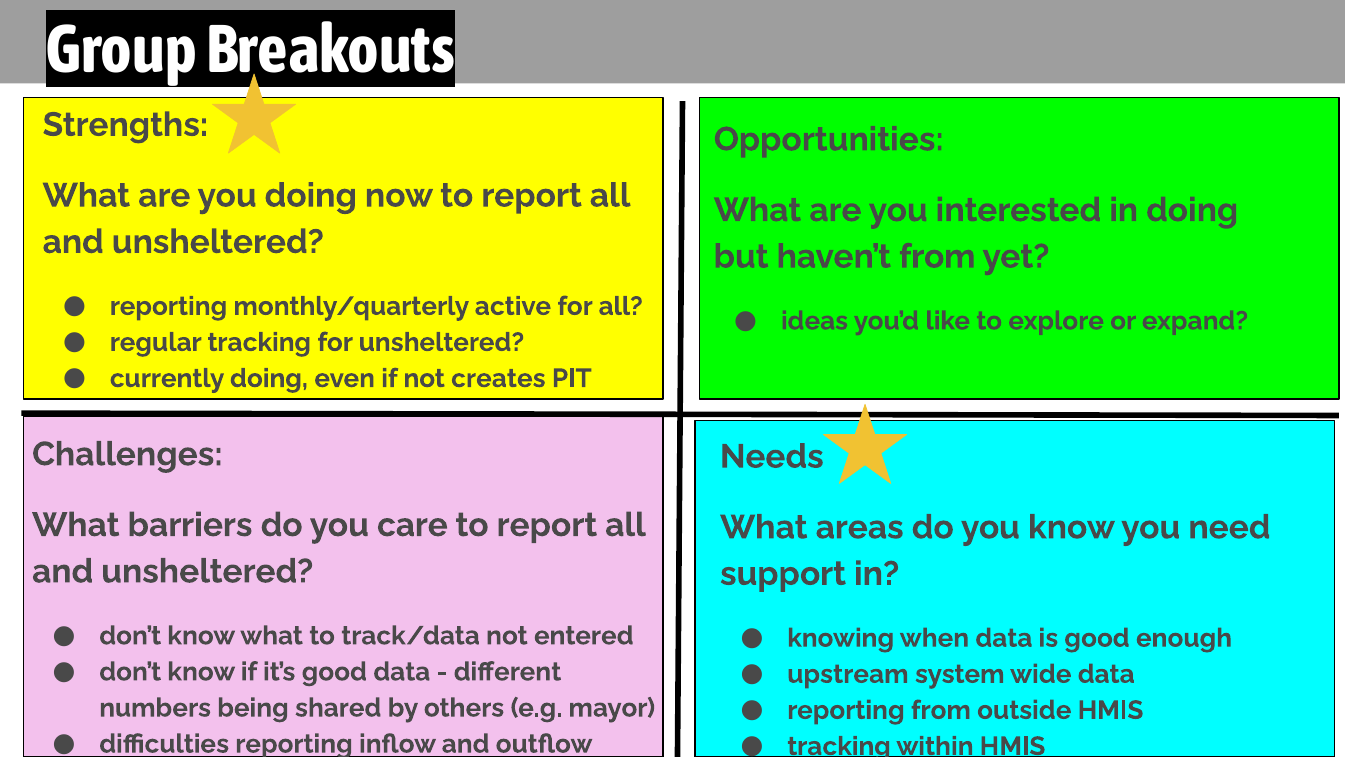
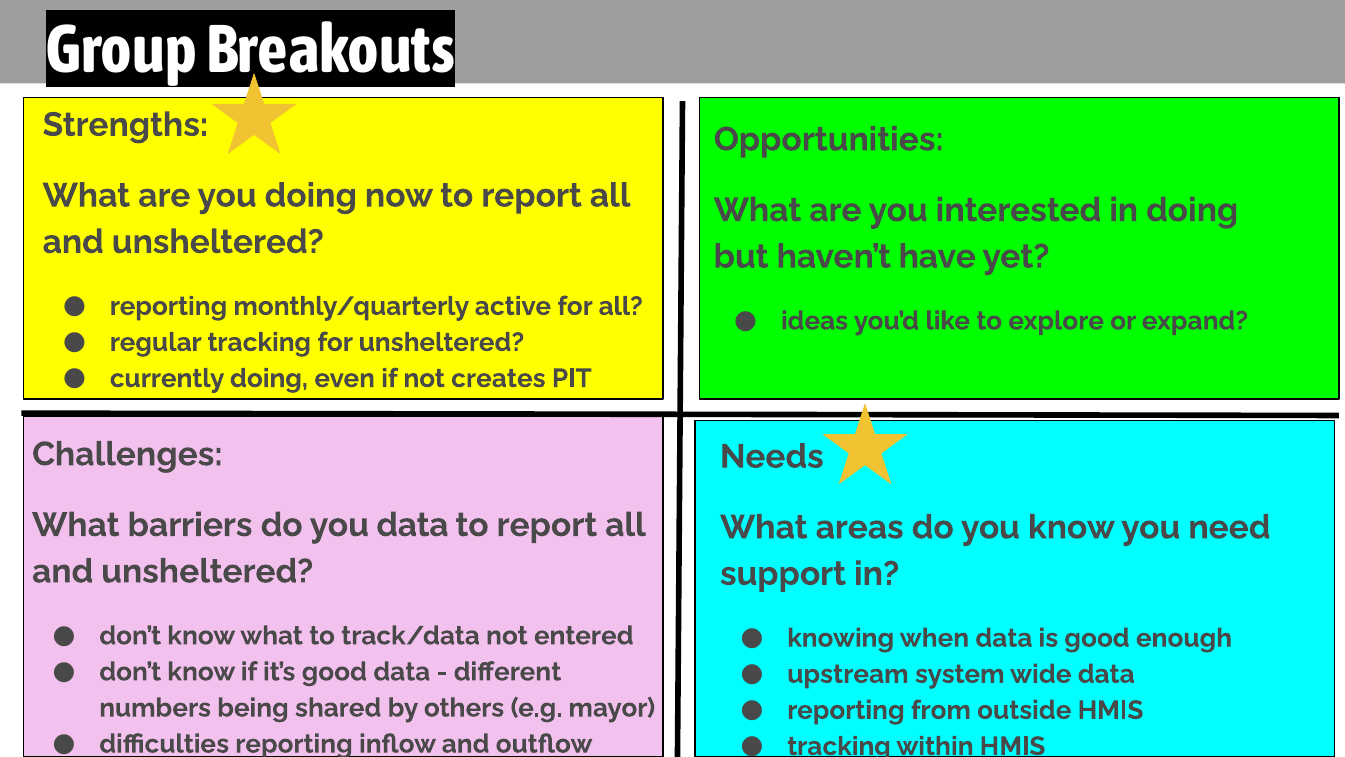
haven’t from: from -> have (937, 256)
you care: care -> data (412, 525)
